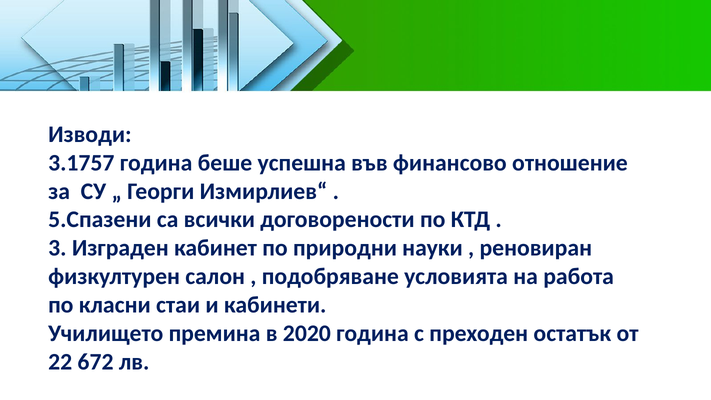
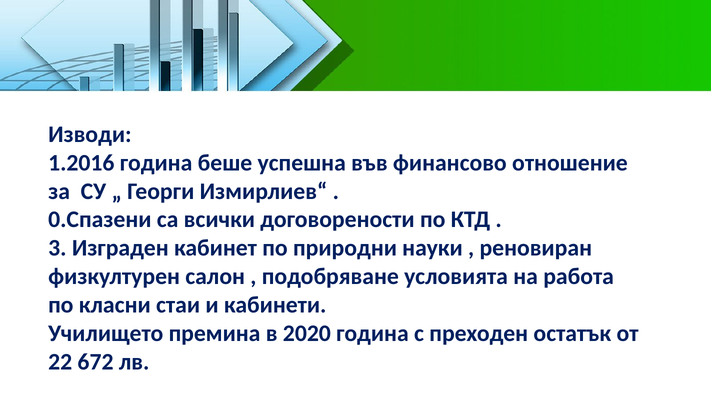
3.1757: 3.1757 -> 1.2016 (81, 163)
5.Спазени: 5.Спазени -> 0.Спазени (100, 220)
